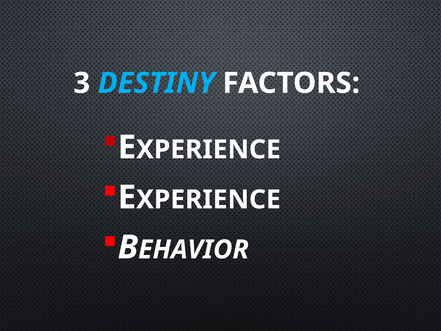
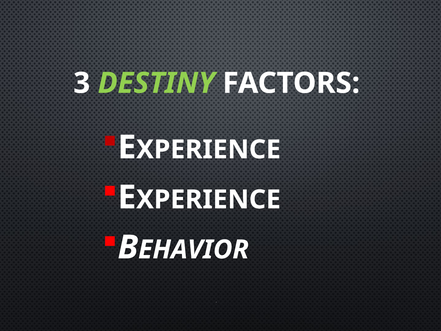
DESTINY colour: light blue -> light green (156, 83)
